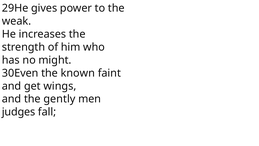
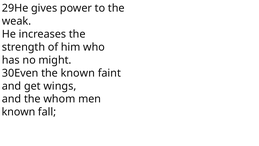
gently: gently -> whom (59, 99)
judges: judges -> known (19, 112)
